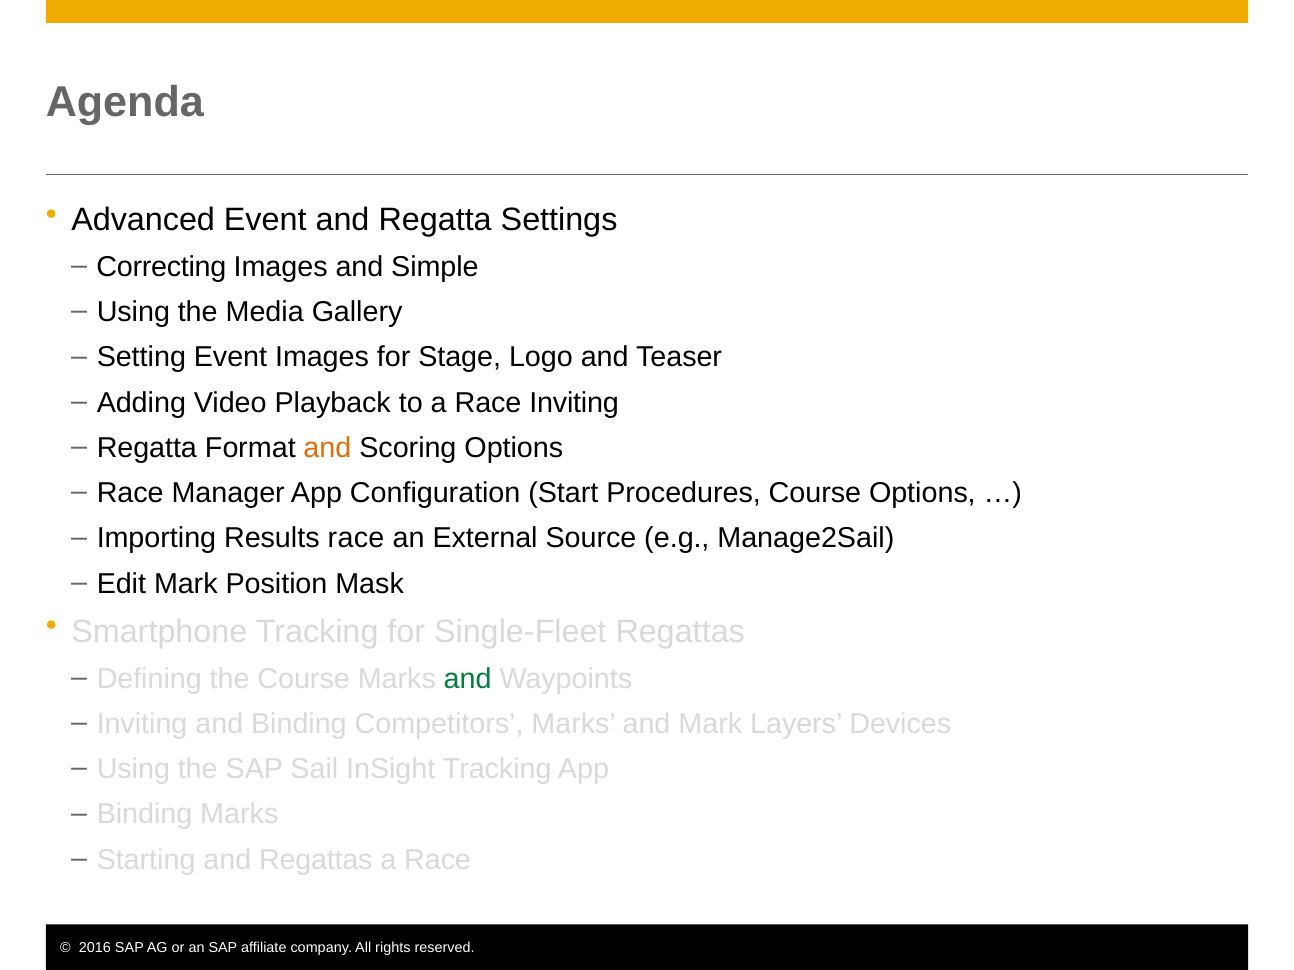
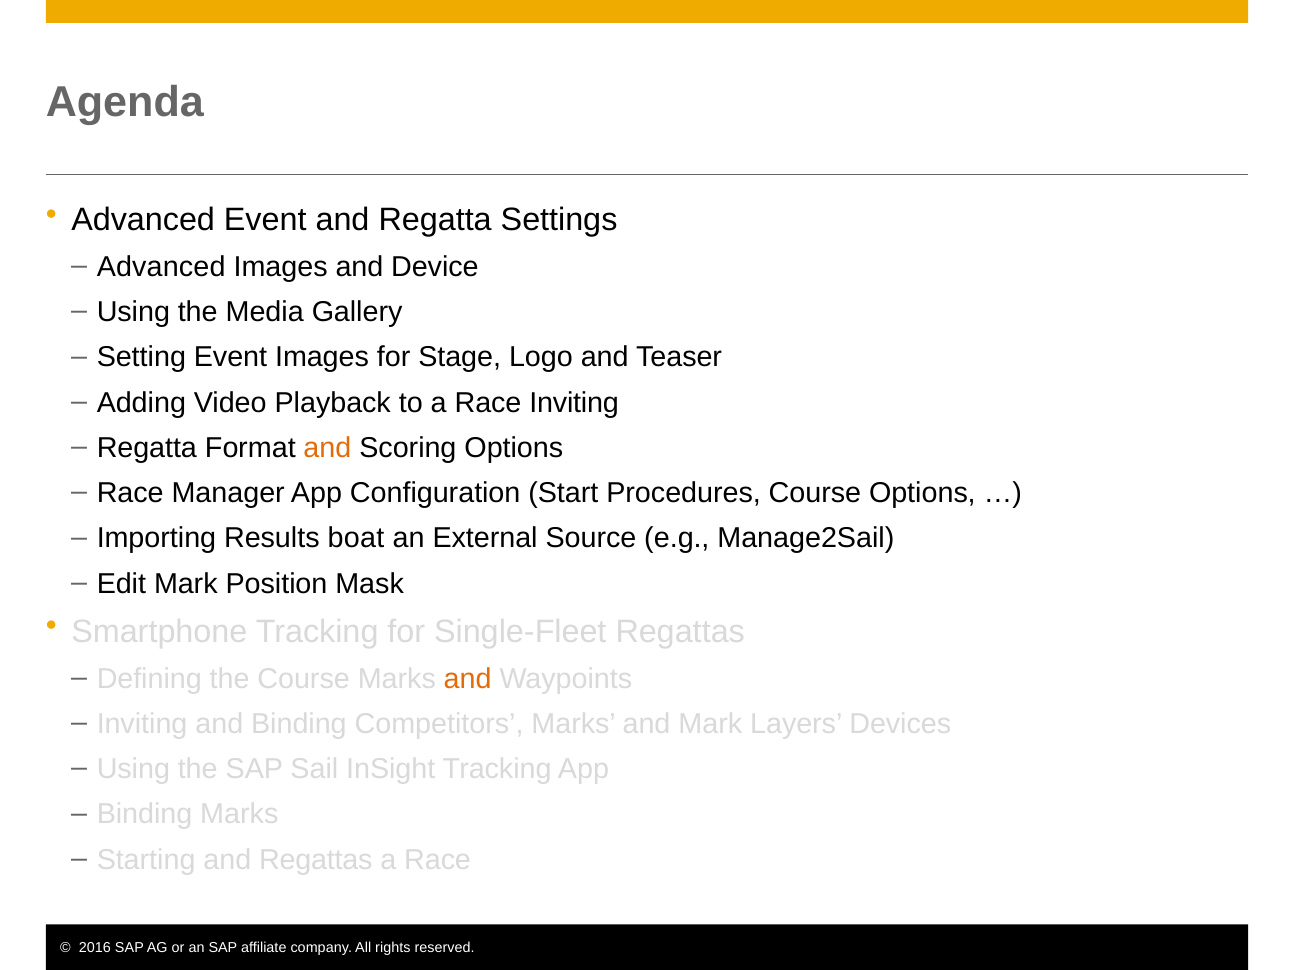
Correcting: Correcting -> Advanced (161, 267)
Simple: Simple -> Device (435, 267)
Results race: race -> boat (356, 539)
and colour: green -> orange (468, 679)
